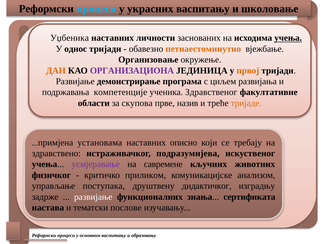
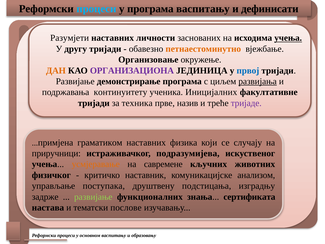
у украсних: украсних -> програма (150, 9)
школовање: школовање -> дефинисати (270, 9)
Уџбеника: Уџбеника -> Разумјети (70, 38)
однос: однос -> другу (76, 49)
првој colour: orange -> blue (248, 70)
развијања underline: none -> present (258, 81)
компетенције: компетенције -> континуитету (121, 92)
Здравственог: Здравственог -> Иницијалних (211, 92)
области: области -> тријади (94, 103)
скупова: скупова -> техника (137, 103)
тријаде colour: orange -> purple (246, 103)
установама: установама -> граматиком (100, 142)
описно: описно -> физика (184, 142)
требају: требају -> случају (248, 142)
здравствено: здравствено -> приручници (56, 153)
усмјеравање colour: purple -> orange (96, 164)
приликом: приликом -> наставник (146, 175)
дидактичког: дидактичког -> подстицања (207, 186)
развијање colour: white -> light green (93, 197)
